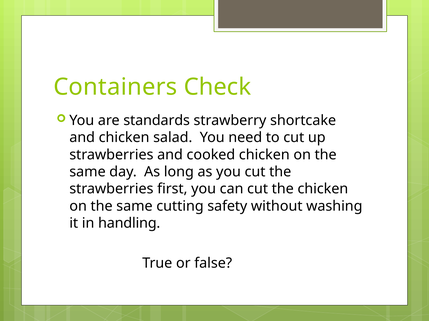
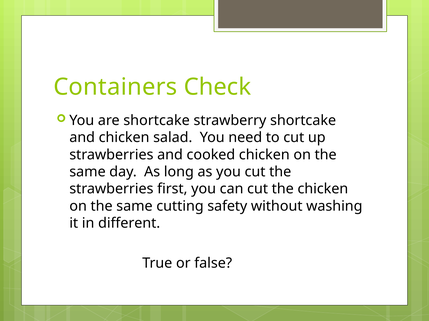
are standards: standards -> shortcake (157, 121)
handling: handling -> different (129, 224)
